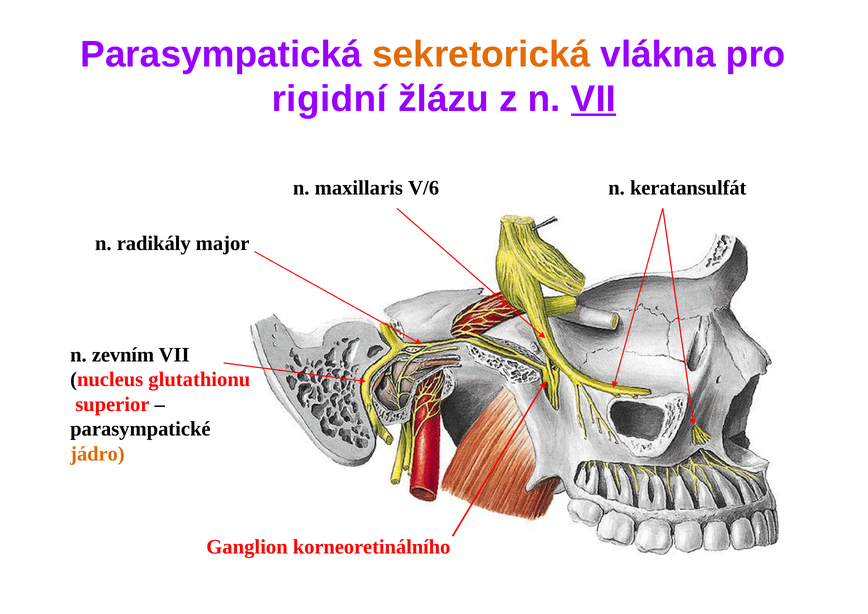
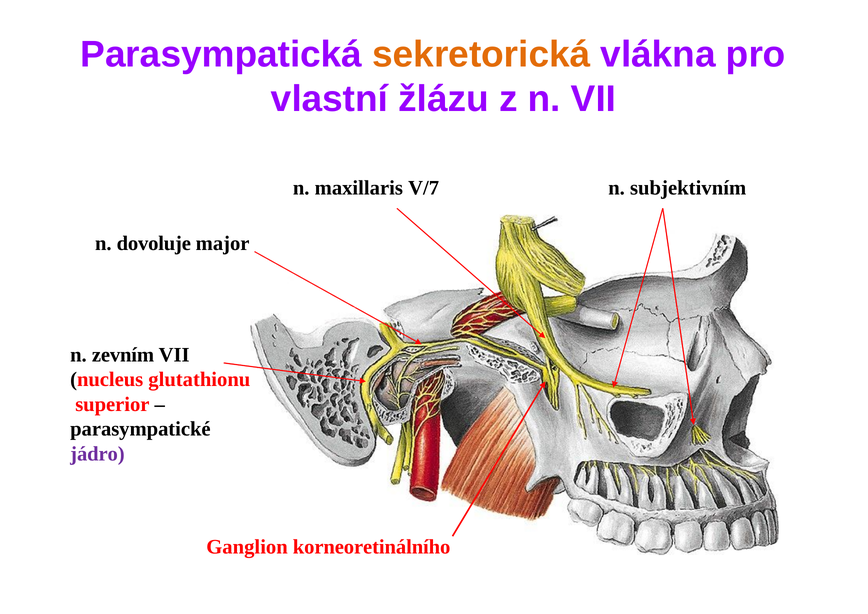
rigidní: rigidní -> vlastní (330, 99)
VII underline: present -> none (594, 99)
V/6: V/6 -> V/7 (424, 188)
keratansulfát: keratansulfát -> subjektivním (688, 188)
radikály: radikály -> dovoluje (154, 244)
jádro colour: orange -> purple (97, 454)
